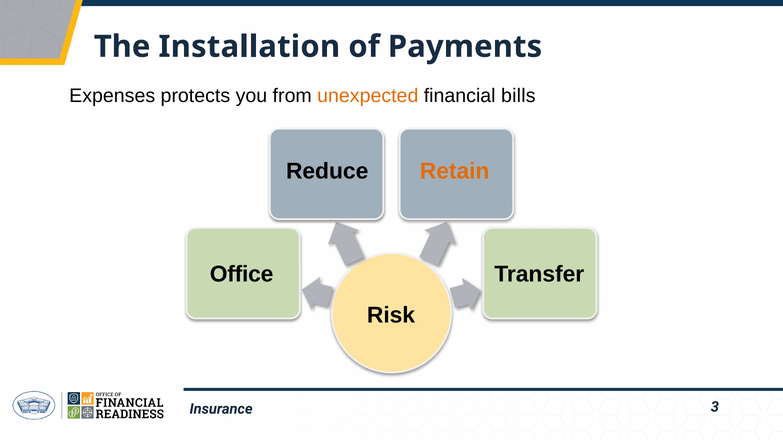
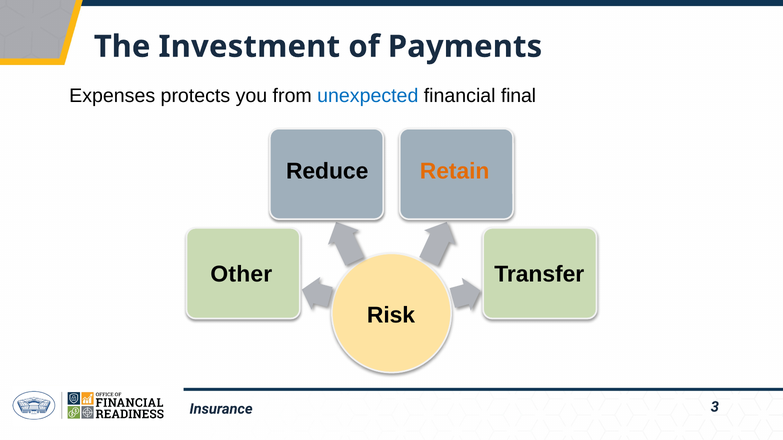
Installation: Installation -> Investment (249, 47)
unexpected colour: orange -> blue (368, 96)
bills: bills -> final (519, 96)
Office: Office -> Other (241, 274)
